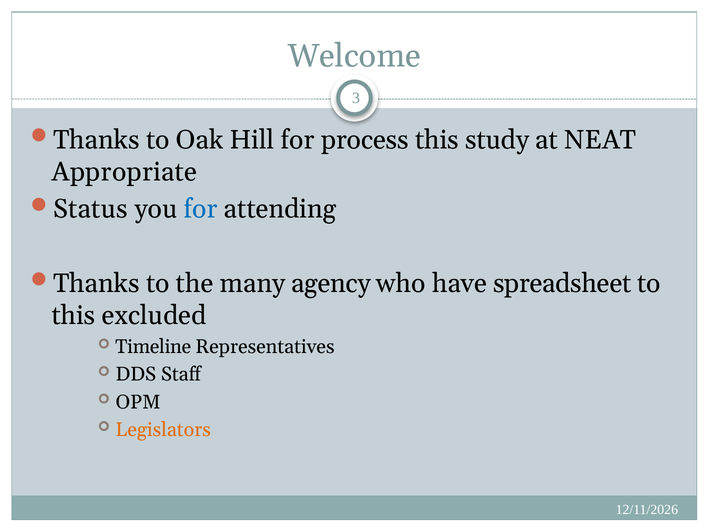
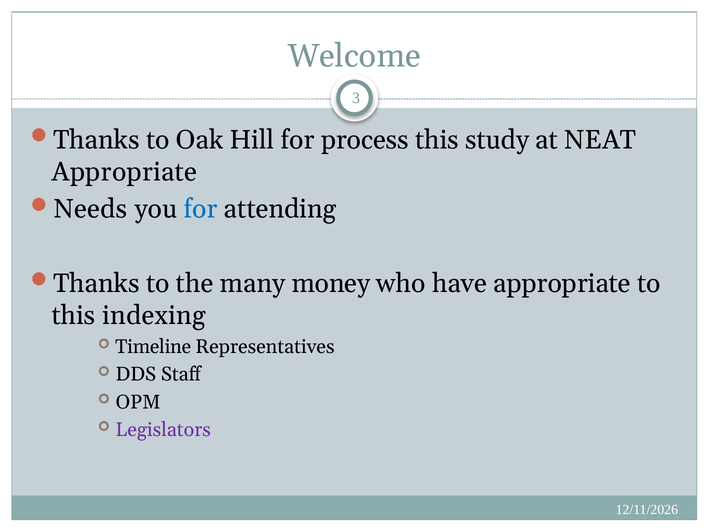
Status: Status -> Needs (90, 209)
agency: agency -> money (331, 284)
have spreadsheet: spreadsheet -> appropriate (562, 284)
excluded: excluded -> indexing (154, 315)
Legislators colour: orange -> purple (163, 429)
